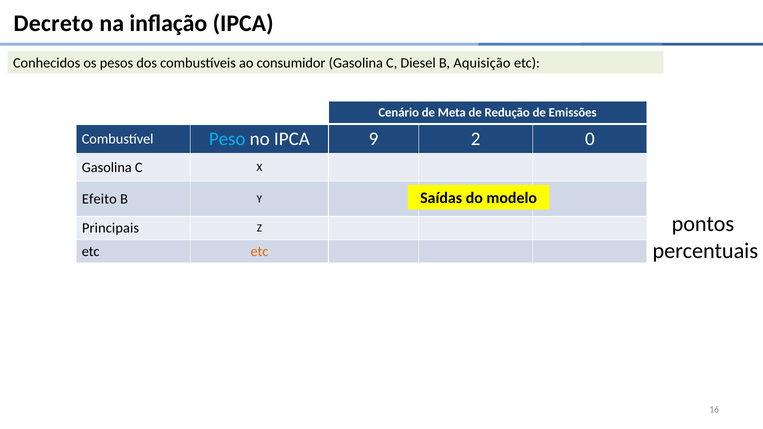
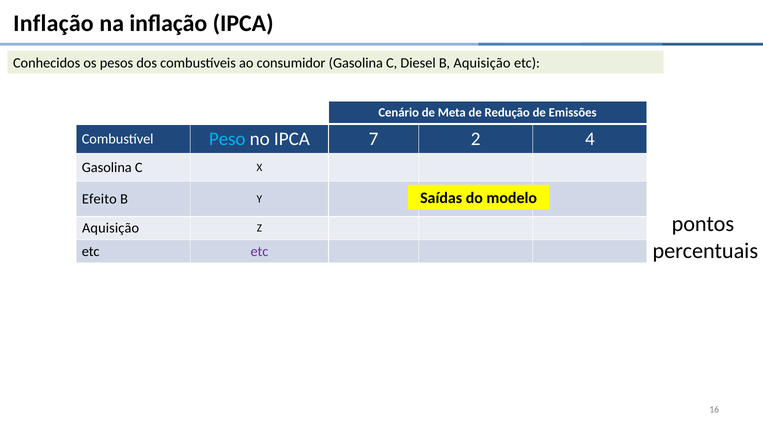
Decreto: Decreto -> Inflação (53, 23)
9: 9 -> 7 (374, 139)
0: 0 -> 4 (590, 139)
Principais: Principais -> Aquisição (111, 228)
etc colour: orange -> purple (259, 252)
